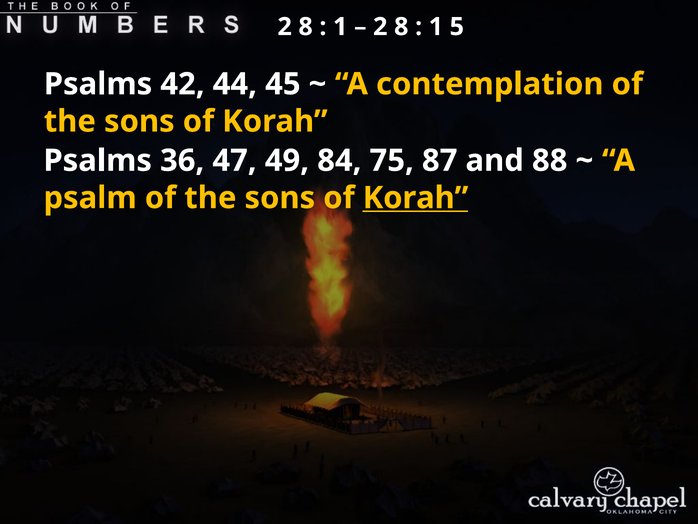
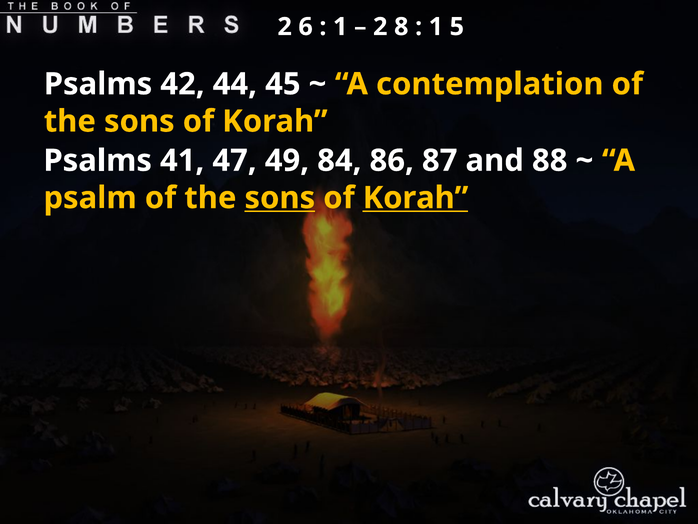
8: 8 -> 6 (306, 27)
36: 36 -> 41 (182, 160)
75: 75 -> 86 (392, 160)
sons underline: none -> present (280, 198)
